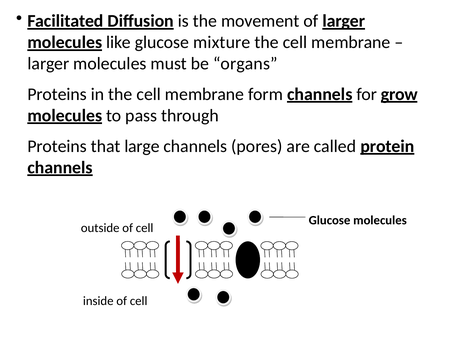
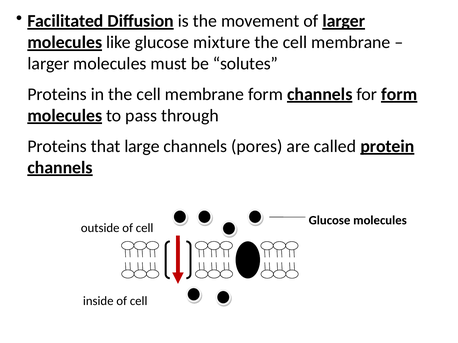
organs: organs -> solutes (245, 64)
for grow: grow -> form (399, 94)
